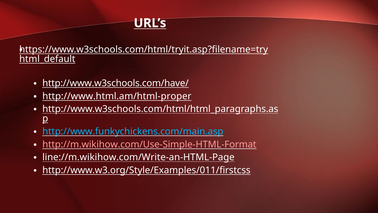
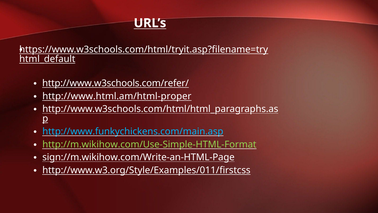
http://www.w3schools.com/have/: http://www.w3schools.com/have/ -> http://www.w3schools.com/refer/ (116, 83)
http://m.wikihow.com/Use-Simple-HTML-Format colour: pink -> light green (149, 144)
line://m.wikihow.com/Write-an-HTML-Page: line://m.wikihow.com/Write-an-HTML-Page -> sign://m.wikihow.com/Write-an-HTML-Page (138, 157)
